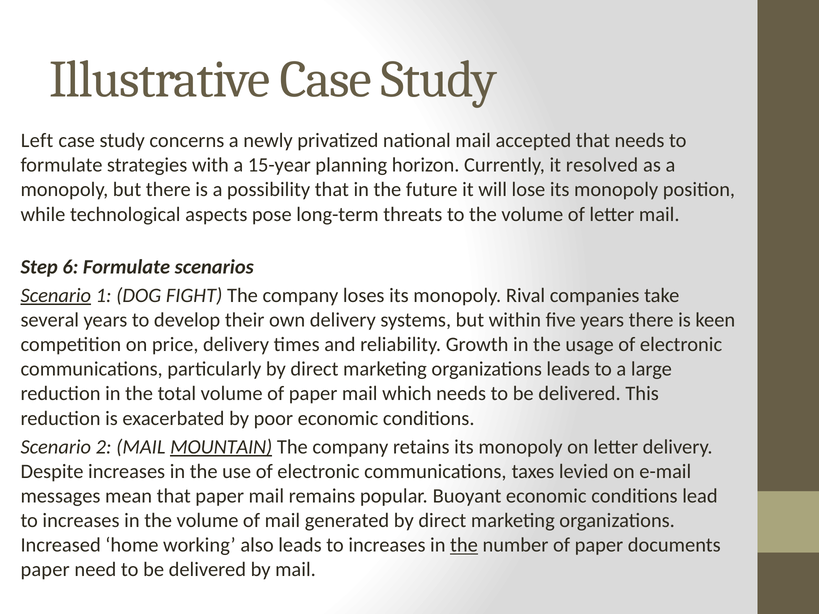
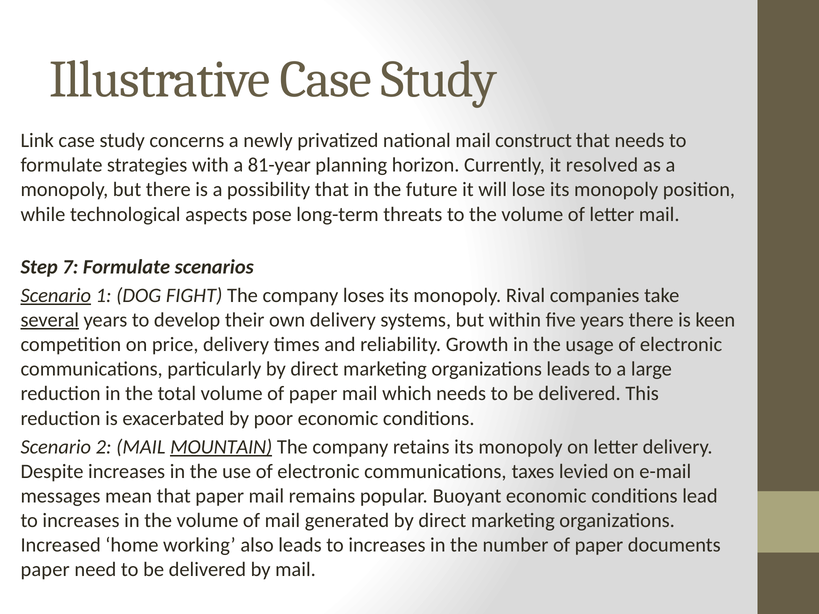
Left: Left -> Link (37, 141)
accepted: accepted -> construct (534, 141)
15-year: 15-year -> 81-year (279, 165)
6: 6 -> 7 (70, 267)
several underline: none -> present (50, 320)
the underline: present -> none (464, 545)
